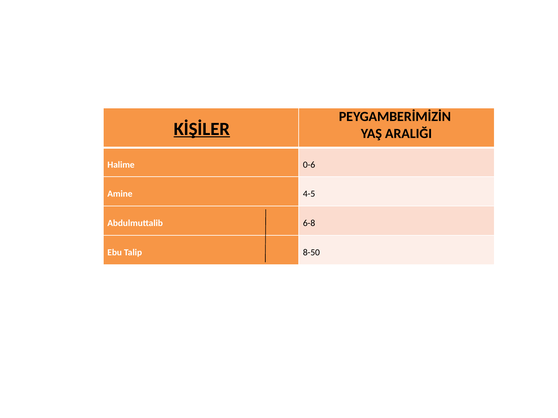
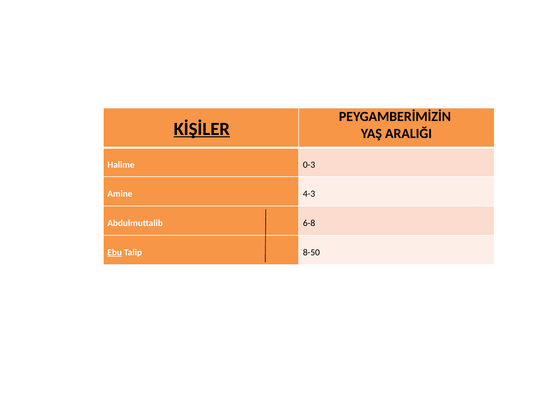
0-6: 0-6 -> 0-3 (309, 165)
4-5: 4-5 -> 4-3 (309, 194)
Ebu underline: none -> present (115, 253)
